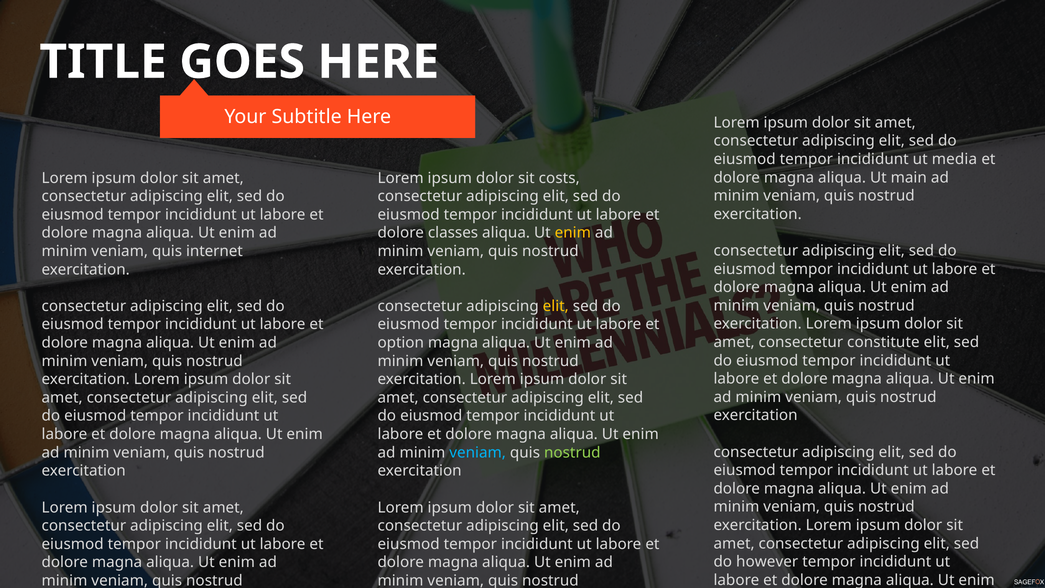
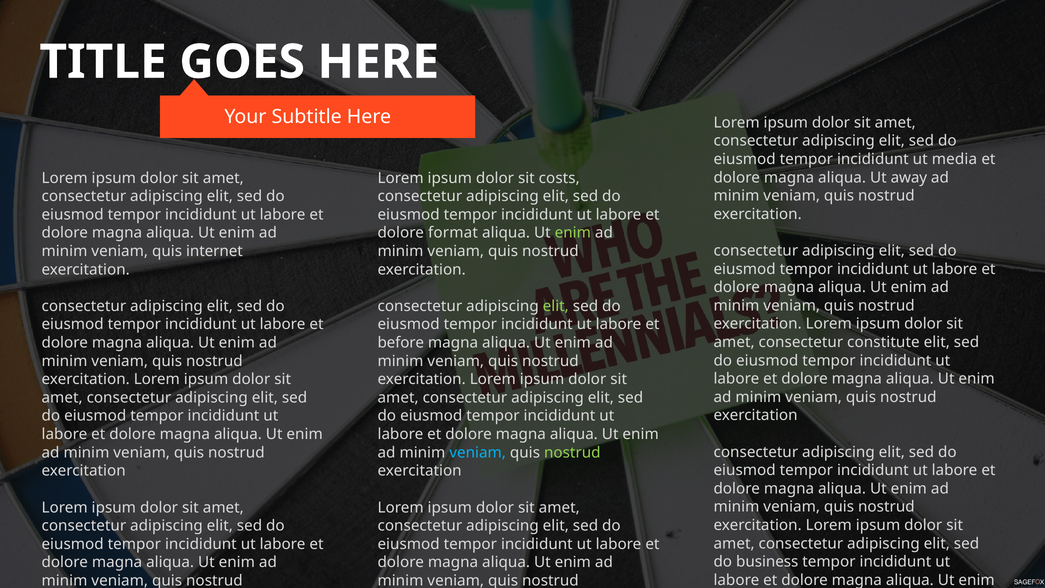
main: main -> away (909, 177)
classes: classes -> format (453, 233)
enim colour: yellow -> light green (573, 233)
elit colour: yellow -> light green (556, 306)
option: option -> before (401, 343)
however: however -> business (767, 562)
